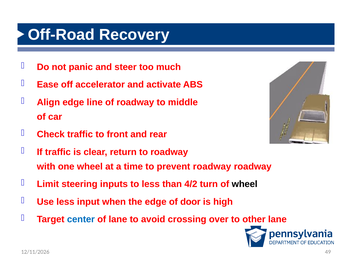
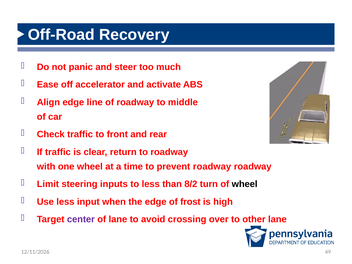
4/2: 4/2 -> 8/2 (191, 184)
door: door -> frost (190, 202)
center colour: blue -> purple (81, 219)
